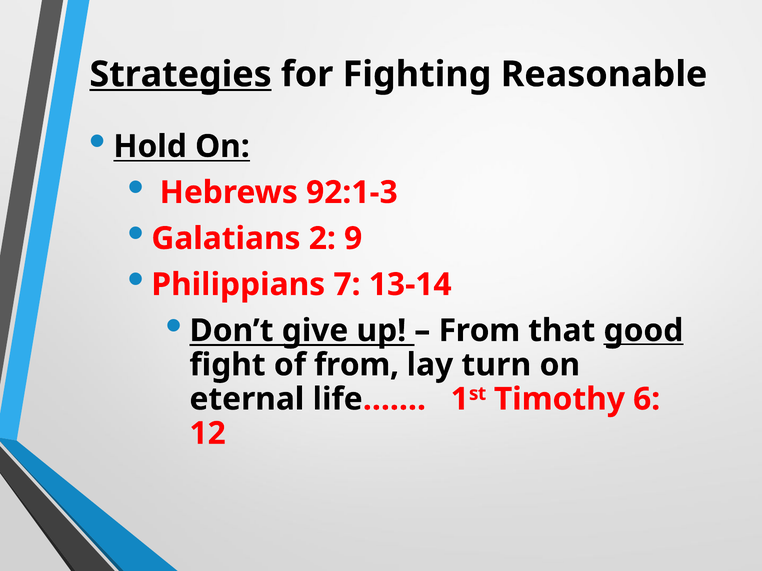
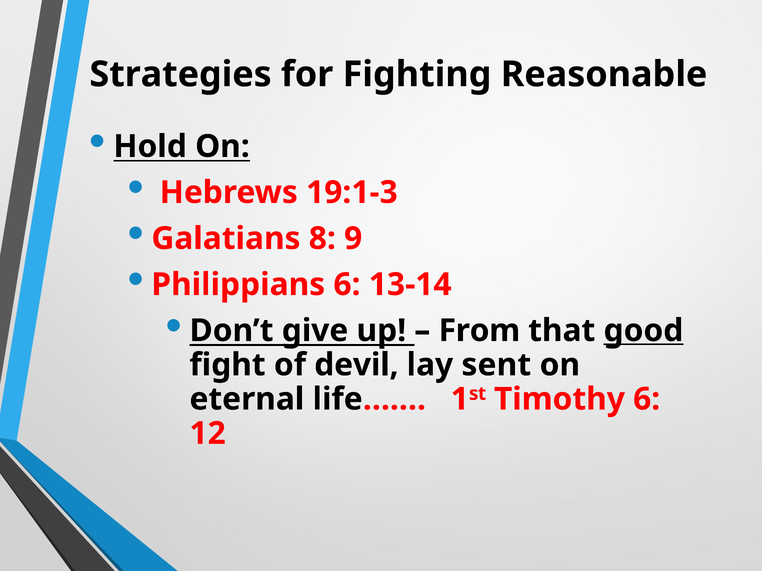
Strategies underline: present -> none (181, 74)
92:1-3: 92:1-3 -> 19:1-3 (352, 193)
2: 2 -> 8 (322, 239)
Philippians 7: 7 -> 6 (347, 285)
of from: from -> devil (356, 365)
turn: turn -> sent (496, 365)
